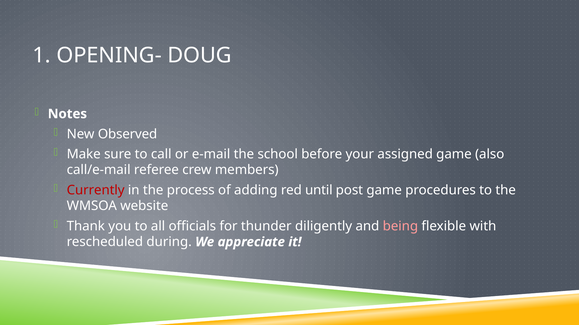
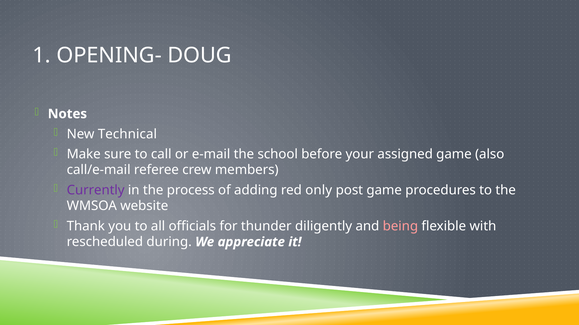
Observed: Observed -> Technical (127, 134)
Currently colour: red -> purple (96, 190)
until: until -> only (319, 190)
